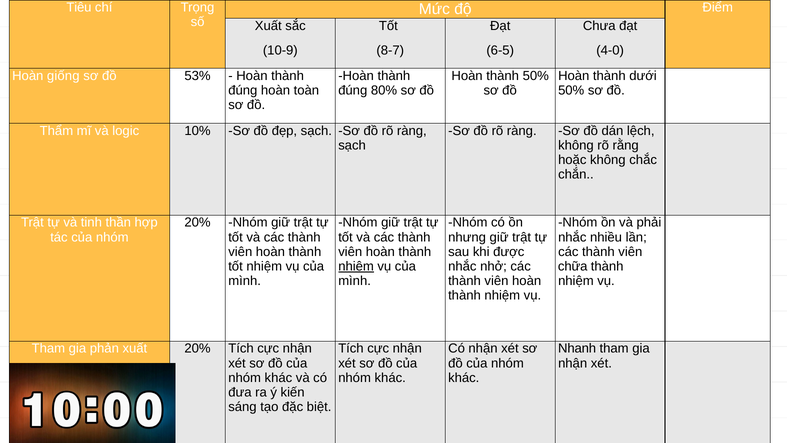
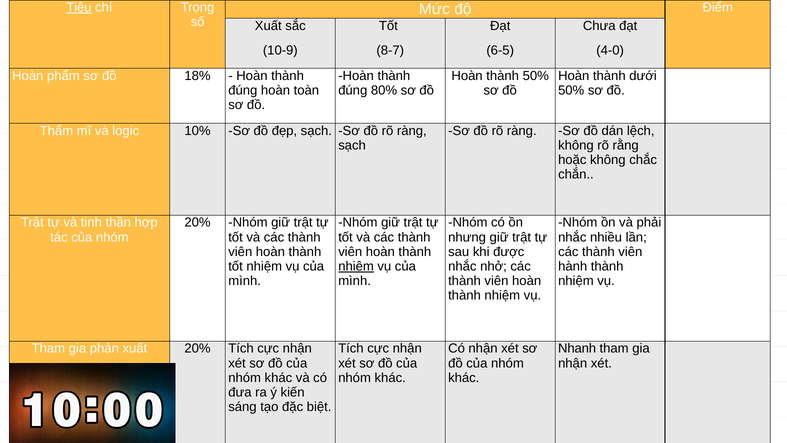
Tiêu underline: none -> present (79, 7)
giống: giống -> phẩm (63, 76)
53%: 53% -> 18% (198, 76)
chữa: chữa -> hành (573, 266)
